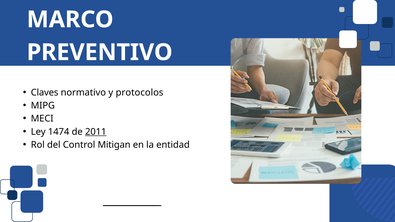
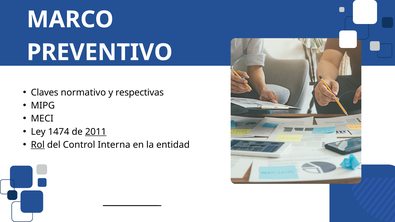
protocolos: protocolos -> respectivas (140, 93)
Rol underline: none -> present (38, 145)
Mitigan: Mitigan -> Interna (114, 145)
